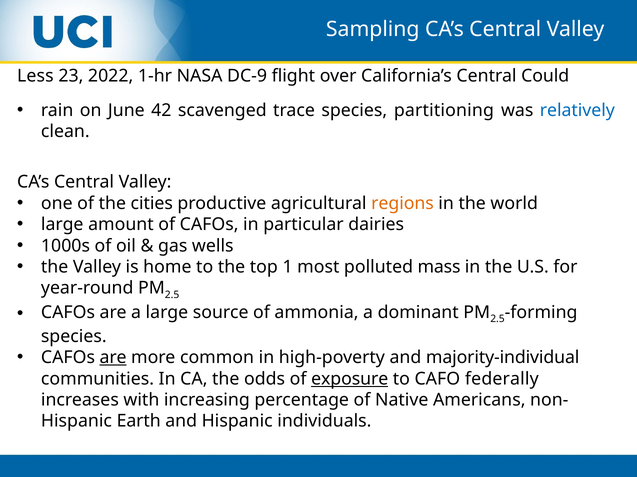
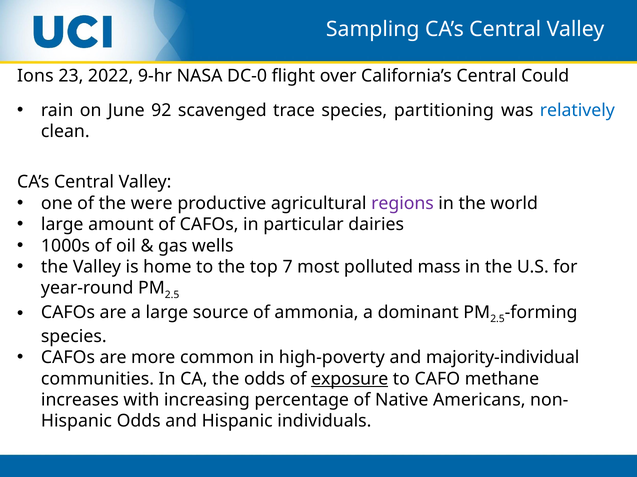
Less: Less -> Ions (35, 76)
1-hr: 1-hr -> 9-hr (155, 76)
DC-9: DC-9 -> DC-0 (247, 76)
42: 42 -> 92 (161, 110)
cities: cities -> were (152, 204)
regions colour: orange -> purple (403, 204)
1: 1 -> 7 (288, 267)
are underline: present -> none (113, 358)
federally: federally -> methane (502, 379)
Hispanic Earth: Earth -> Odds (139, 422)
